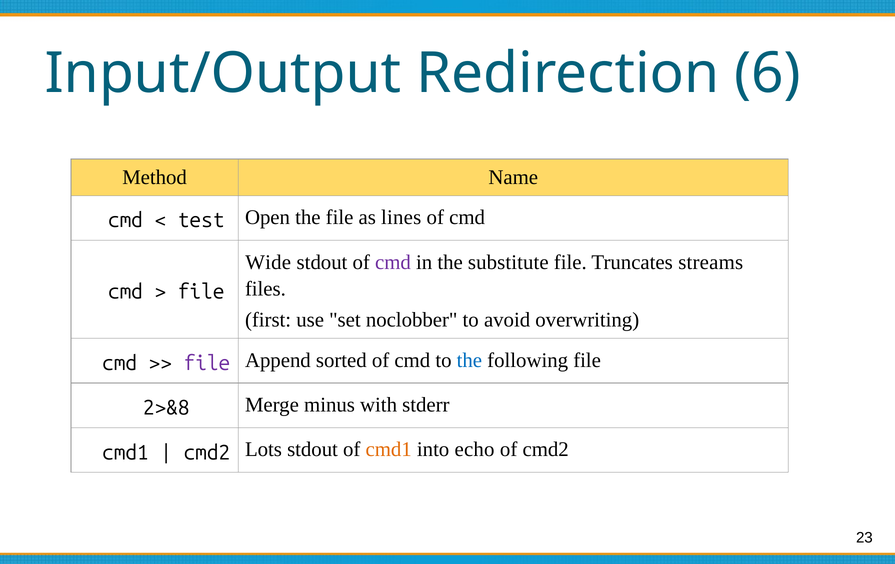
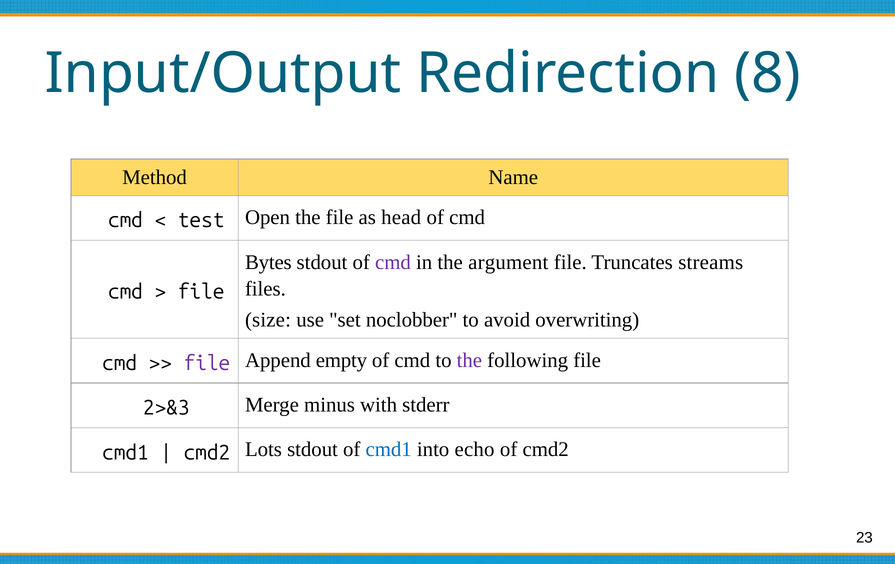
6: 6 -> 8 (768, 74)
lines: lines -> head (401, 218)
Wide: Wide -> Bytes (268, 262)
substitute: substitute -> argument (508, 262)
first: first -> size (268, 320)
sorted: sorted -> empty (341, 360)
the colour: blue -> purple (469, 360)
2>&8: 2>&8 -> 2>&3 (166, 408)
cmd1 colour: orange -> blue (389, 449)
